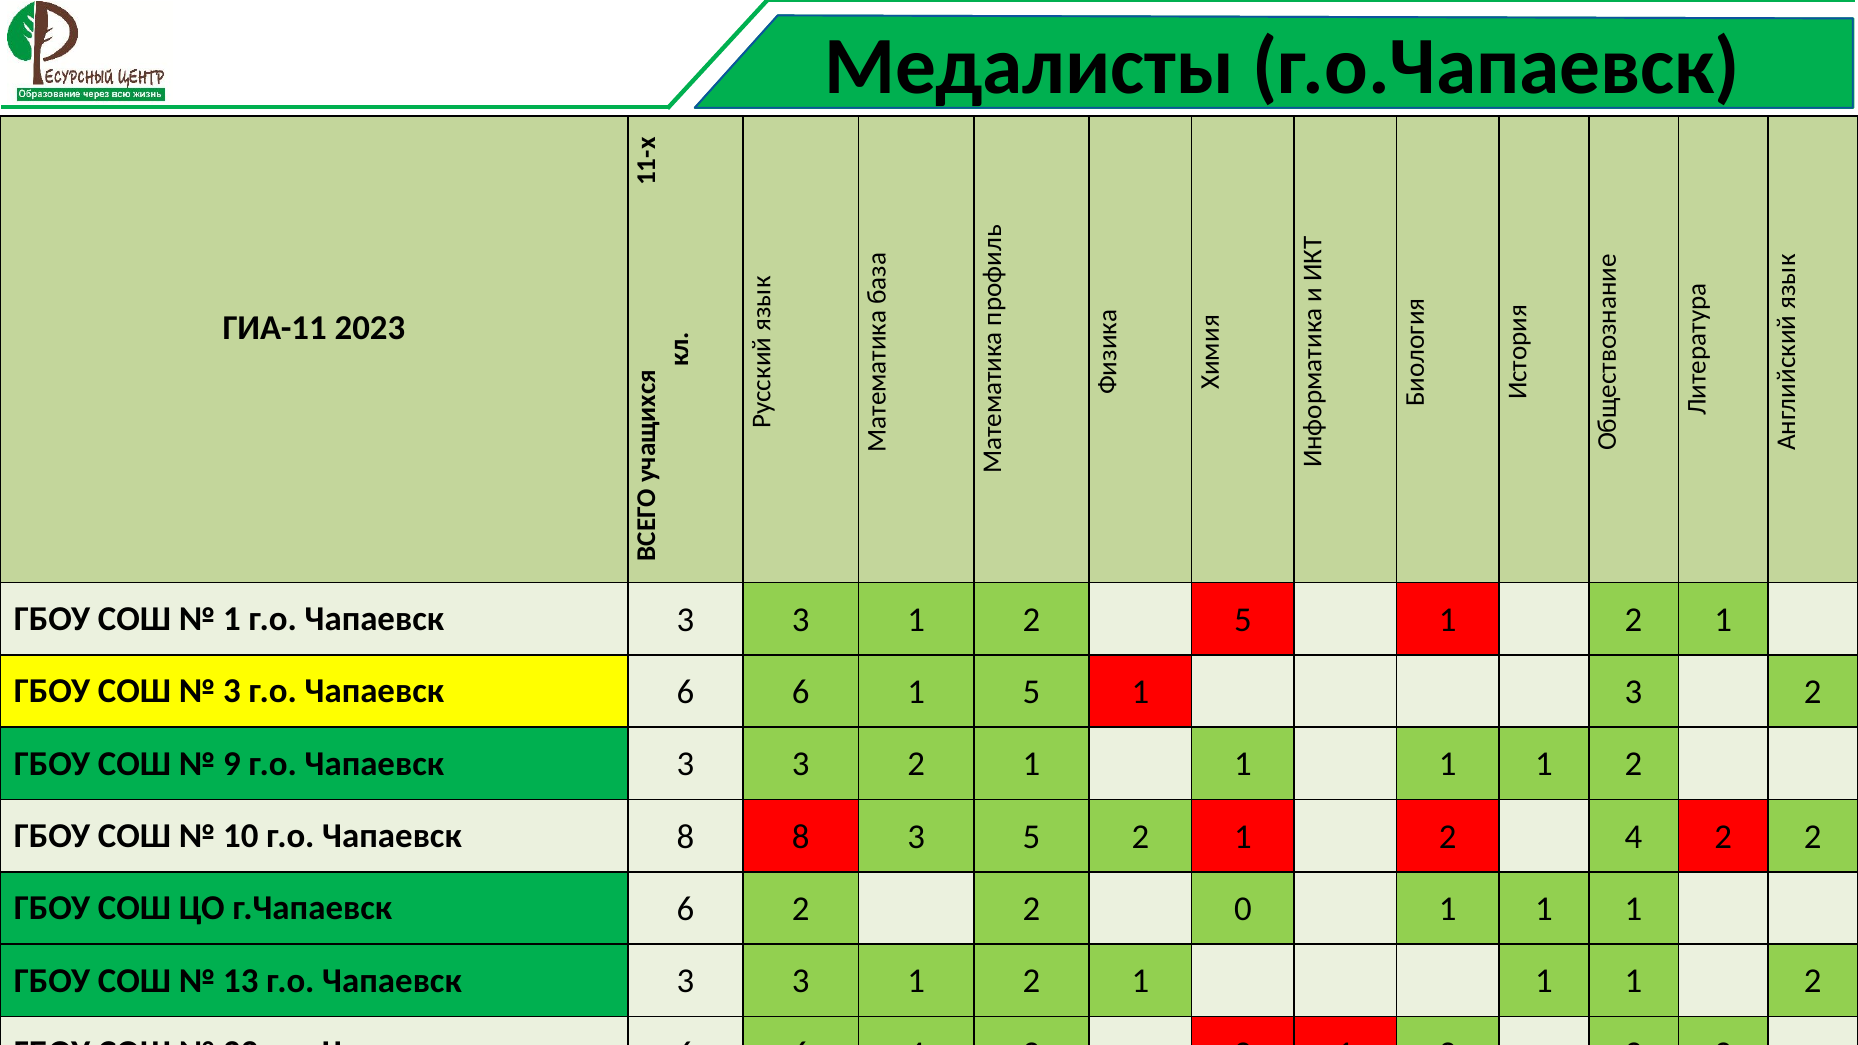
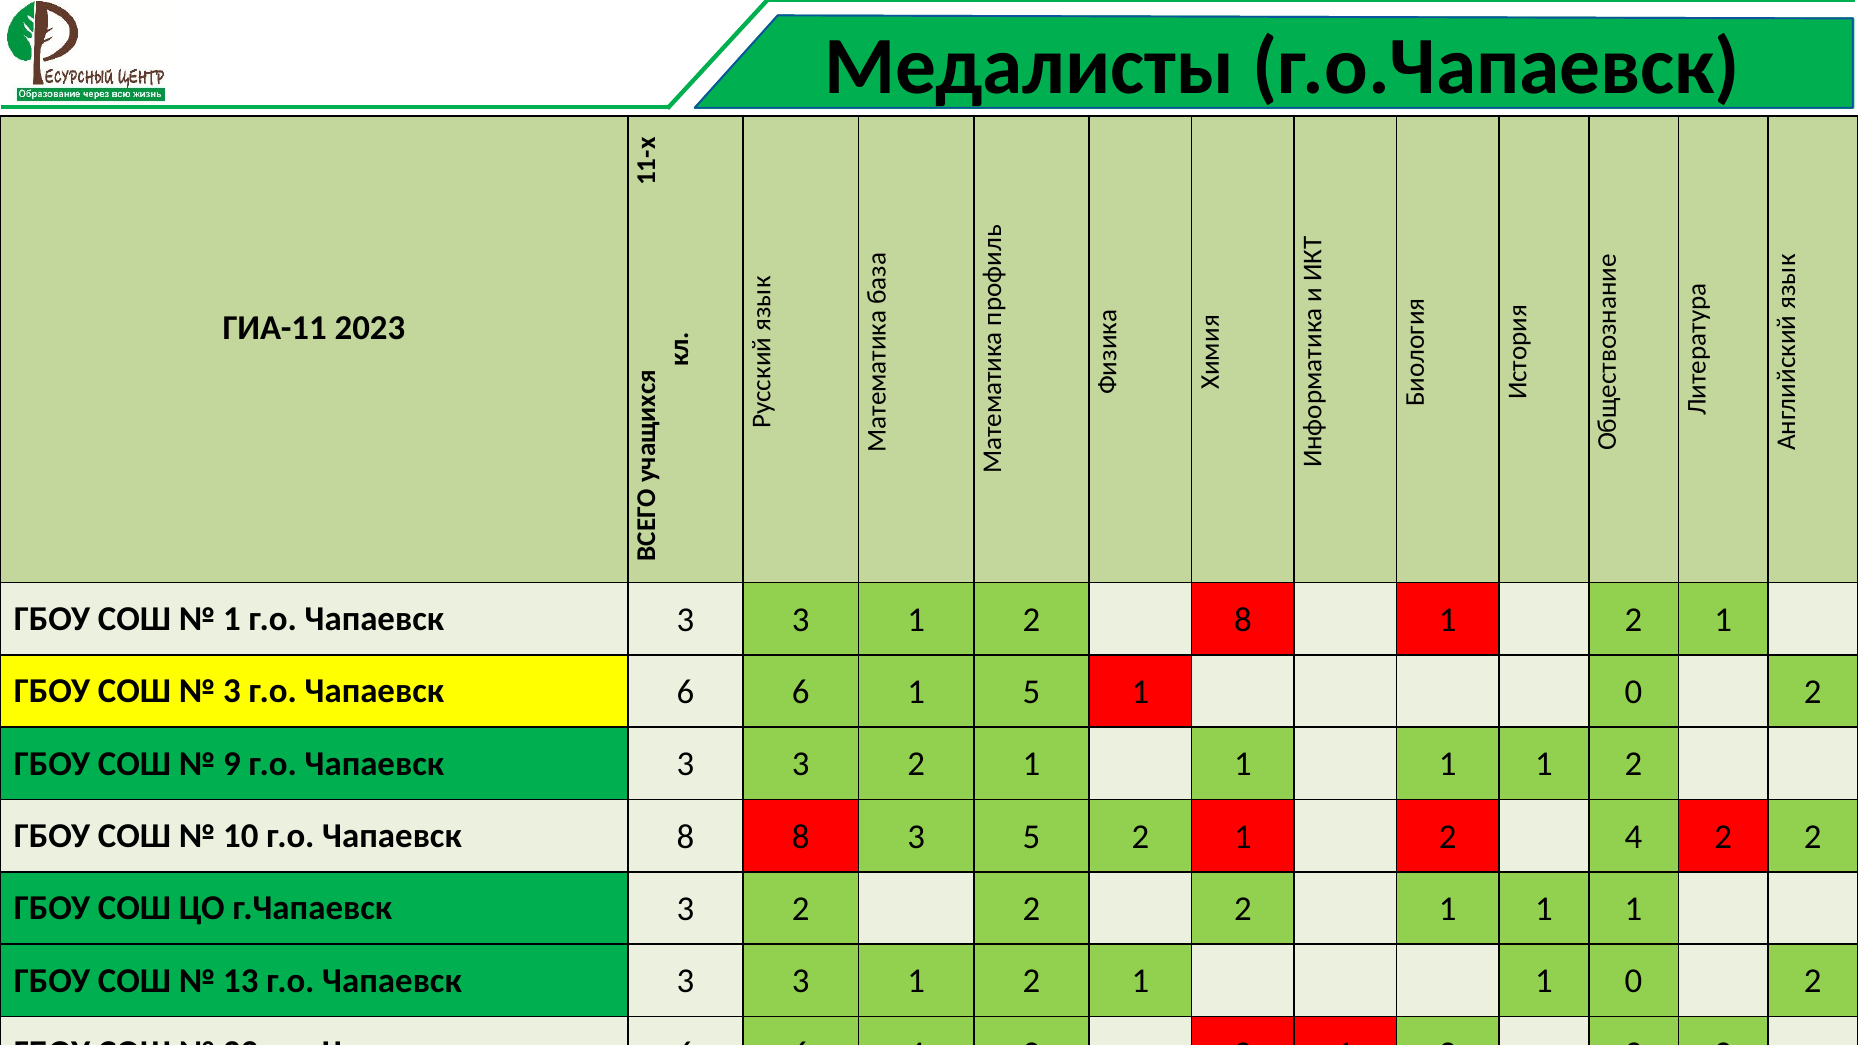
2 5: 5 -> 8 (1243, 620)
5 1 3: 3 -> 0 (1633, 692)
г.Чапаевск 6: 6 -> 3 (685, 909)
2 2 0: 0 -> 2 (1243, 909)
1: 1 -> 0 (1633, 981)
